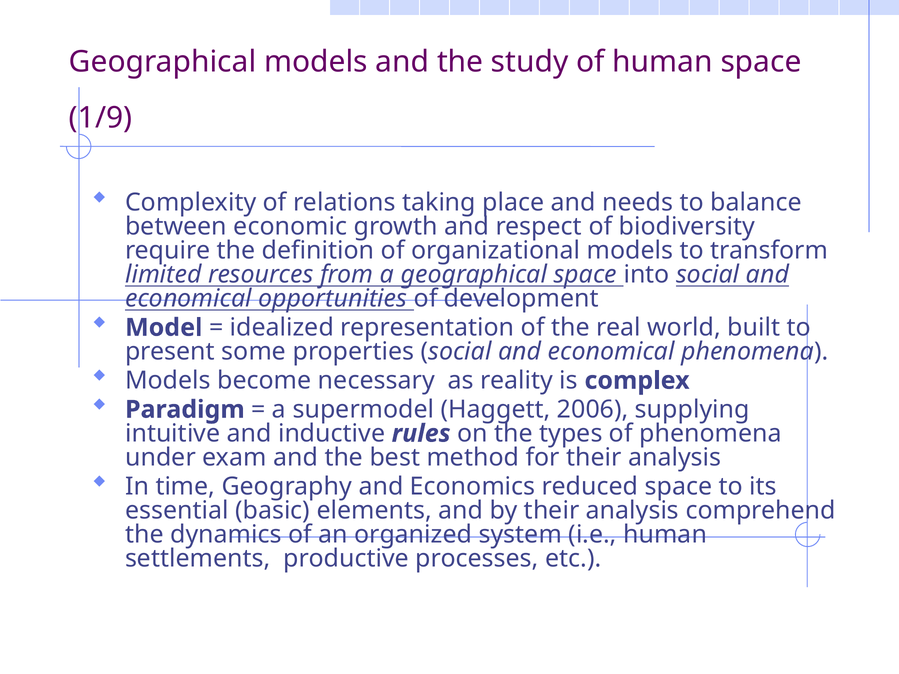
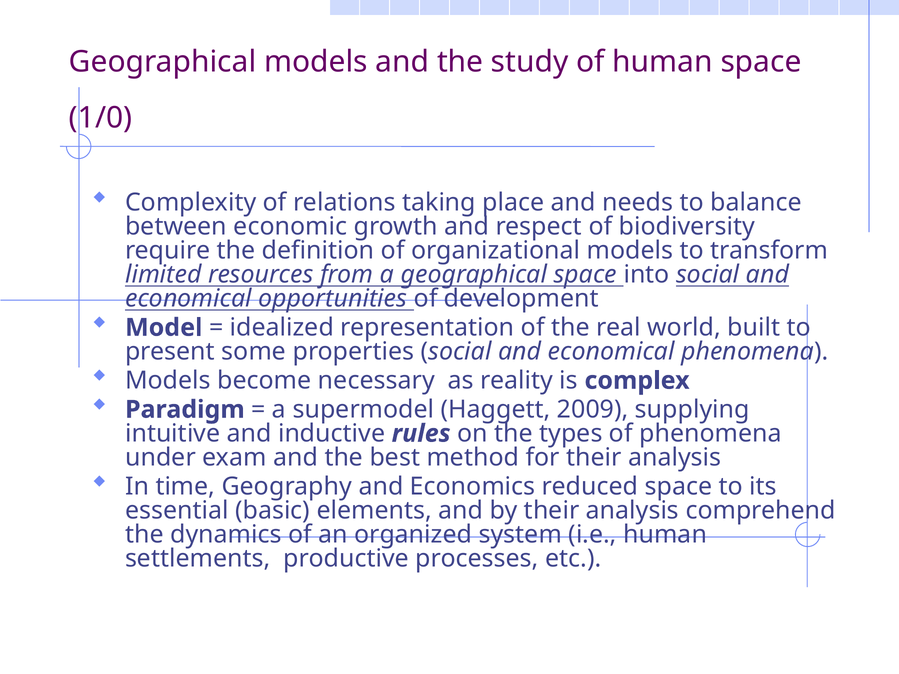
1/9: 1/9 -> 1/0 (101, 118)
2006: 2006 -> 2009 (593, 410)
